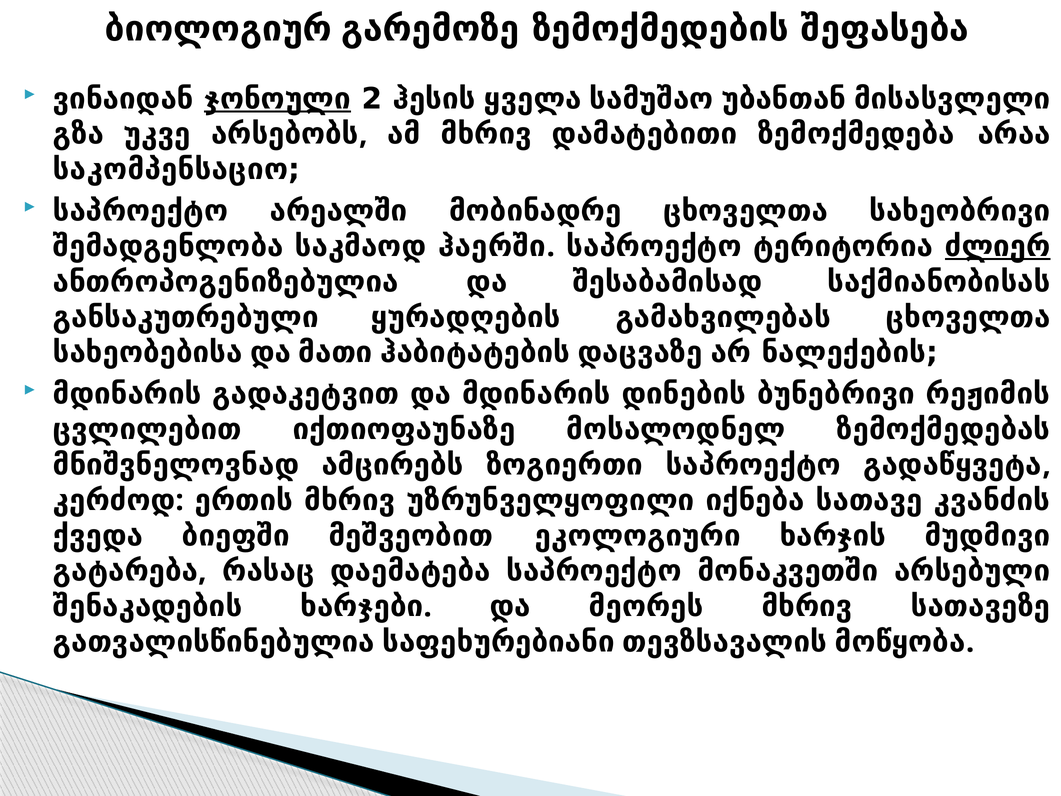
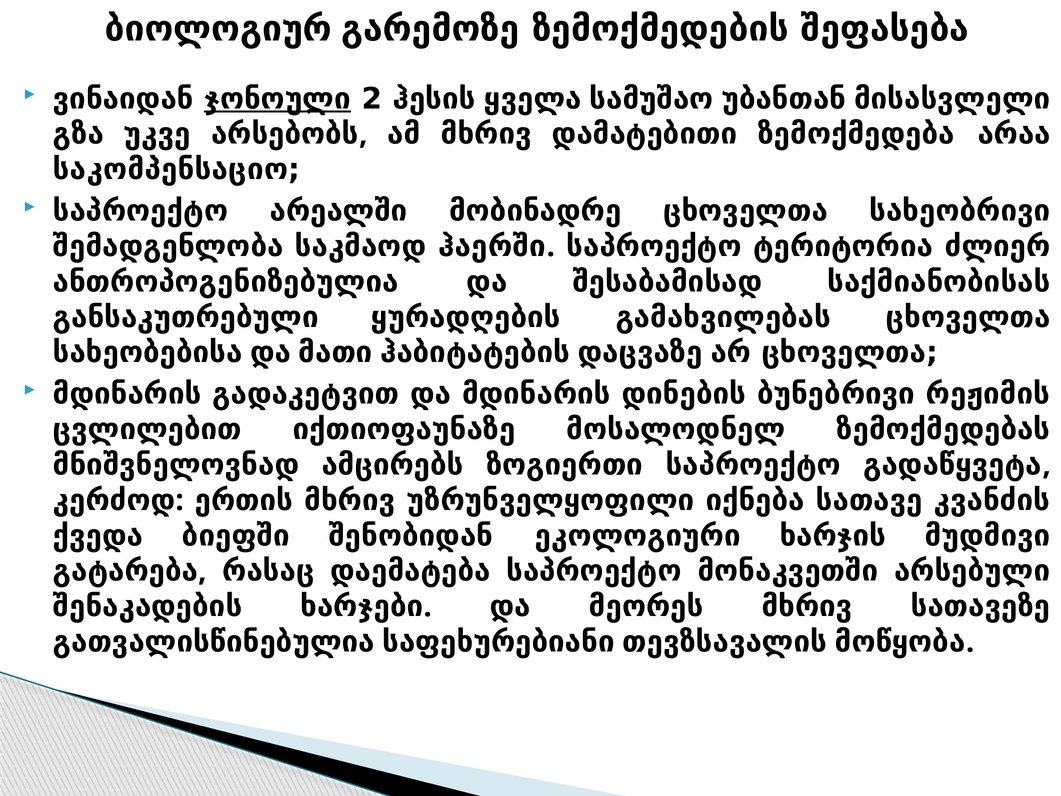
ძლიერ underline: present -> none (998, 246)
არ ნალექების: ნალექების -> ცხოველთა (850, 353)
მეშვეობით: მეშვეობით -> შენობიდან (411, 536)
